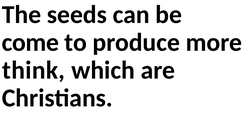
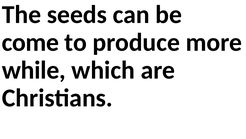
think: think -> while (34, 70)
